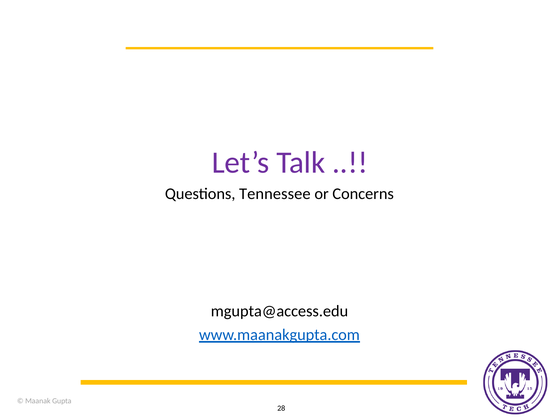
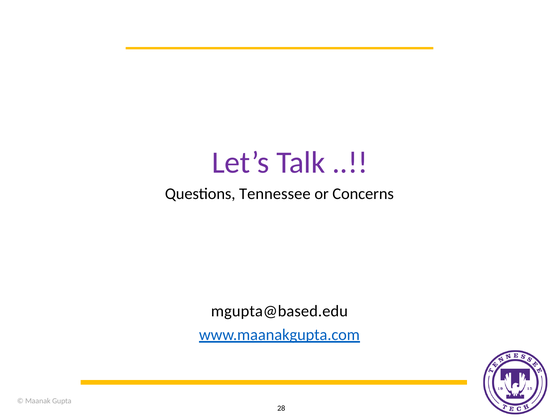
mgupta@access.edu: mgupta@access.edu -> mgupta@based.edu (279, 311)
